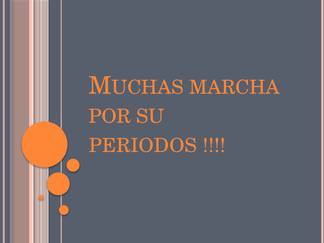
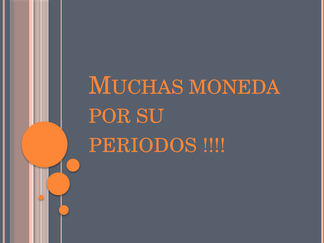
MARCHA: MARCHA -> MONEDA (234, 87)
